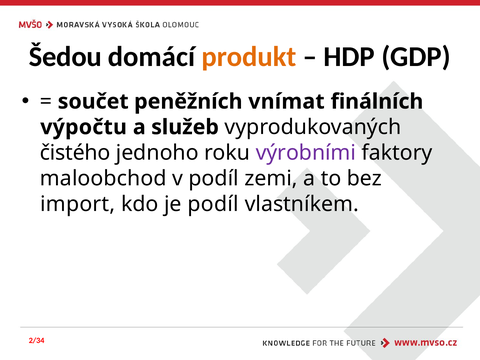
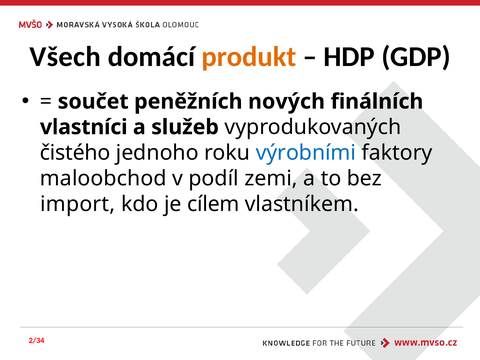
Šedou: Šedou -> Všech (65, 57)
vnímat: vnímat -> nových (287, 102)
výpočtu: výpočtu -> vlastníci (84, 127)
výrobními colour: purple -> blue (306, 153)
je podíl: podíl -> cílem (213, 204)
